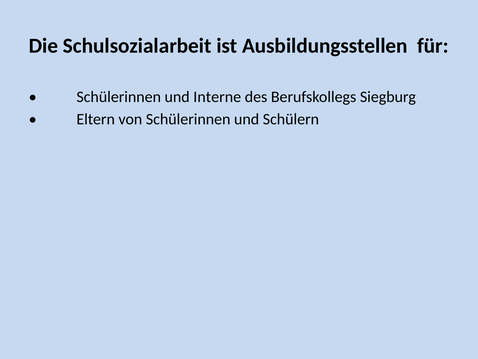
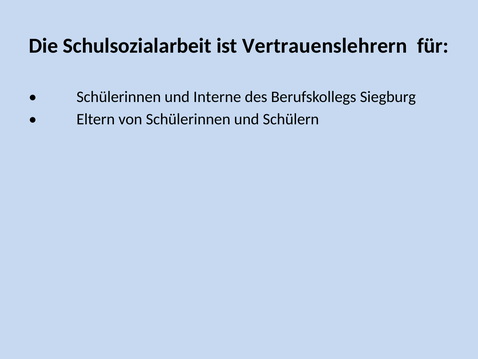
Ausbildungsstellen: Ausbildungsstellen -> Vertrauenslehrern (325, 46)
